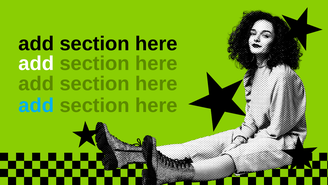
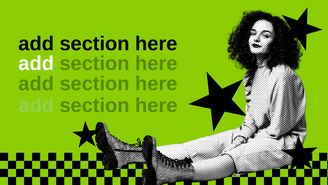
add colour: light blue -> light green (36, 105)
